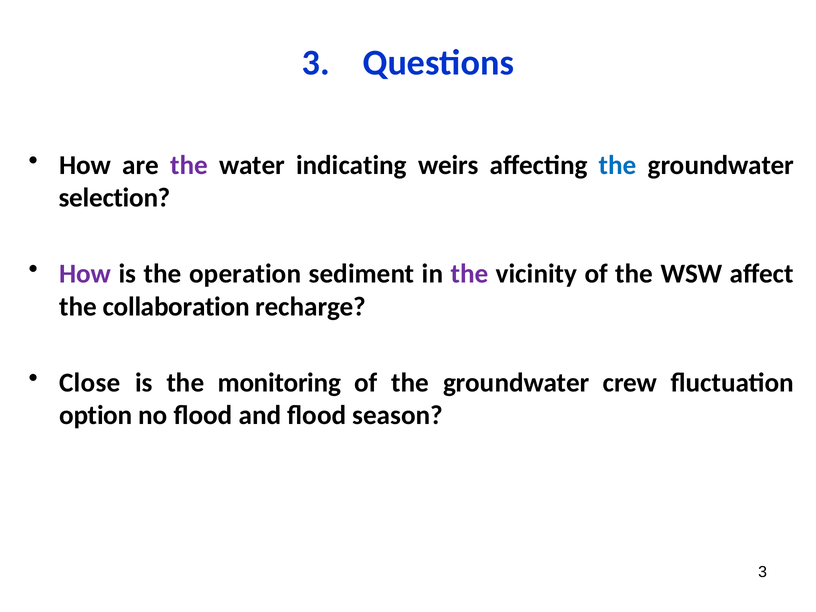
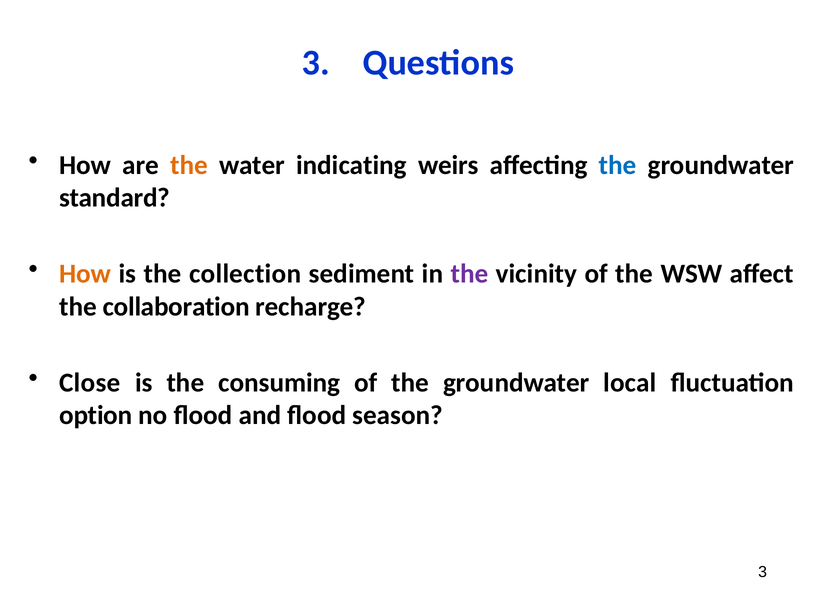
the colour: purple -> orange (189, 165)
selection: selection -> standard (115, 198)
How colour: purple -> orange (85, 274)
operation: operation -> collection (245, 274)
monitoring: monitoring -> consuming (279, 383)
crew: crew -> local (630, 383)
